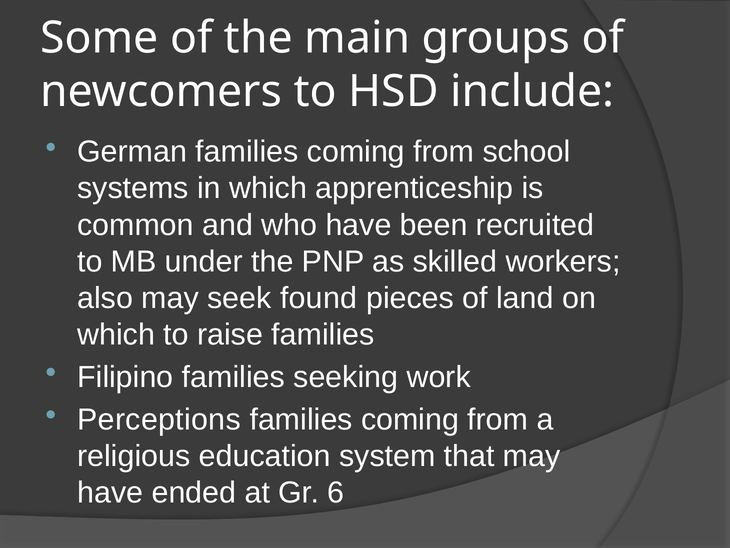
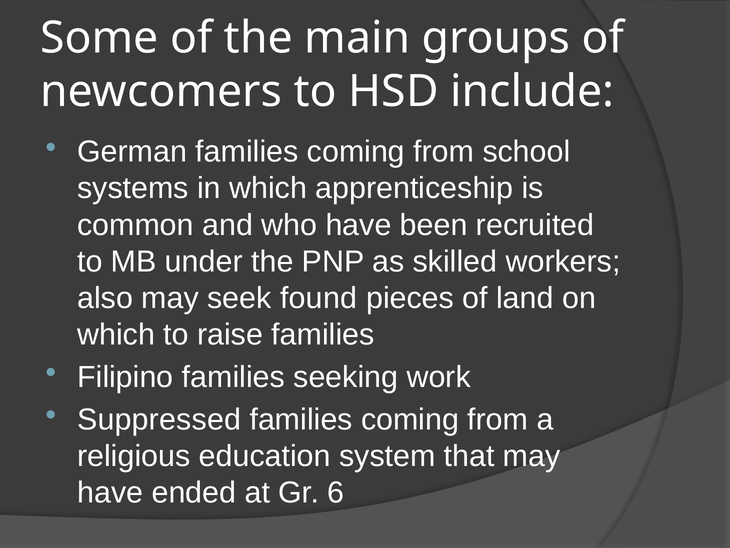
Perceptions: Perceptions -> Suppressed (159, 419)
